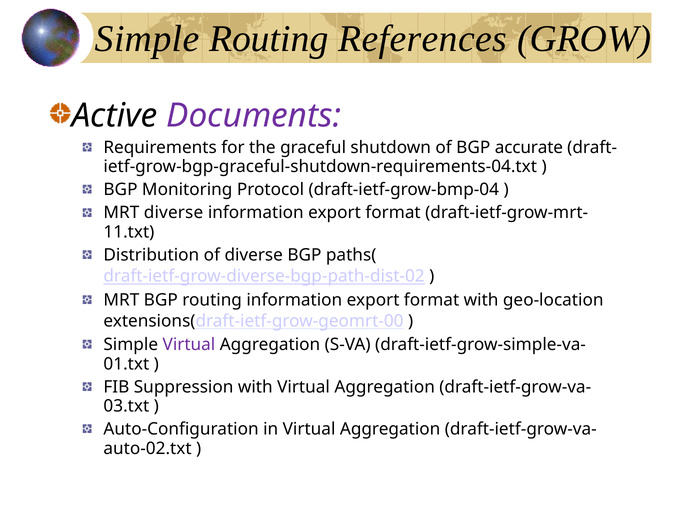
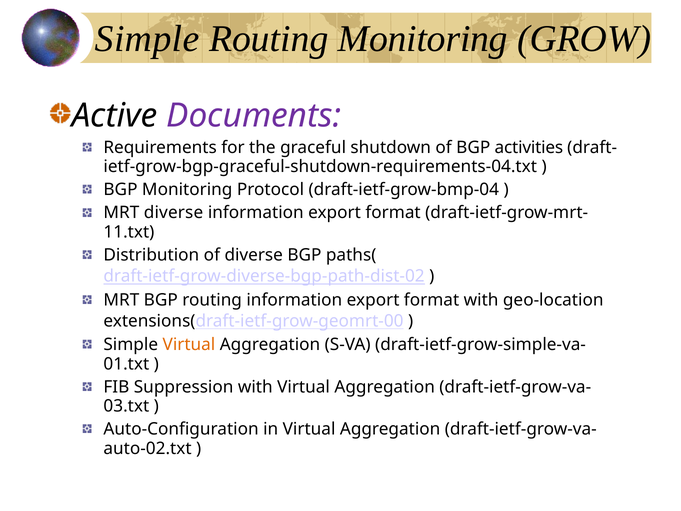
Routing References: References -> Monitoring (423, 39)
accurate: accurate -> activities (529, 147)
Virtual colour: purple -> orange (189, 345)
